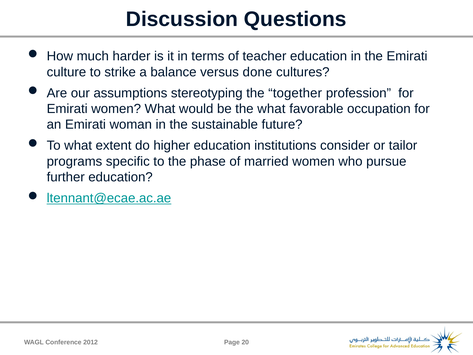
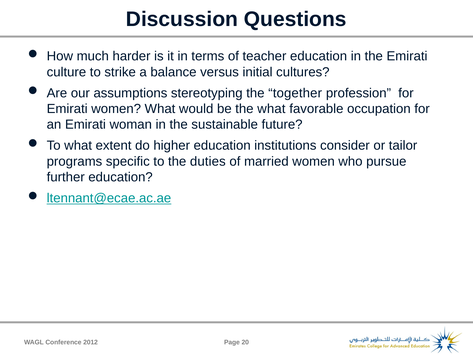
done: done -> initial (258, 72)
phase: phase -> duties (208, 161)
